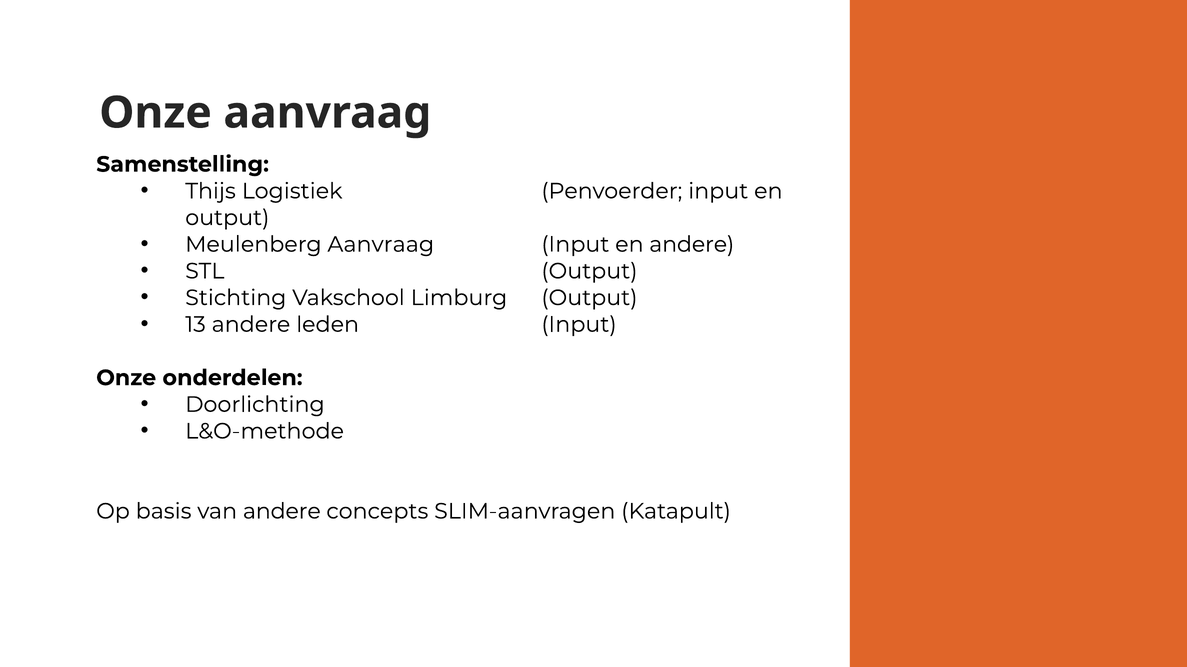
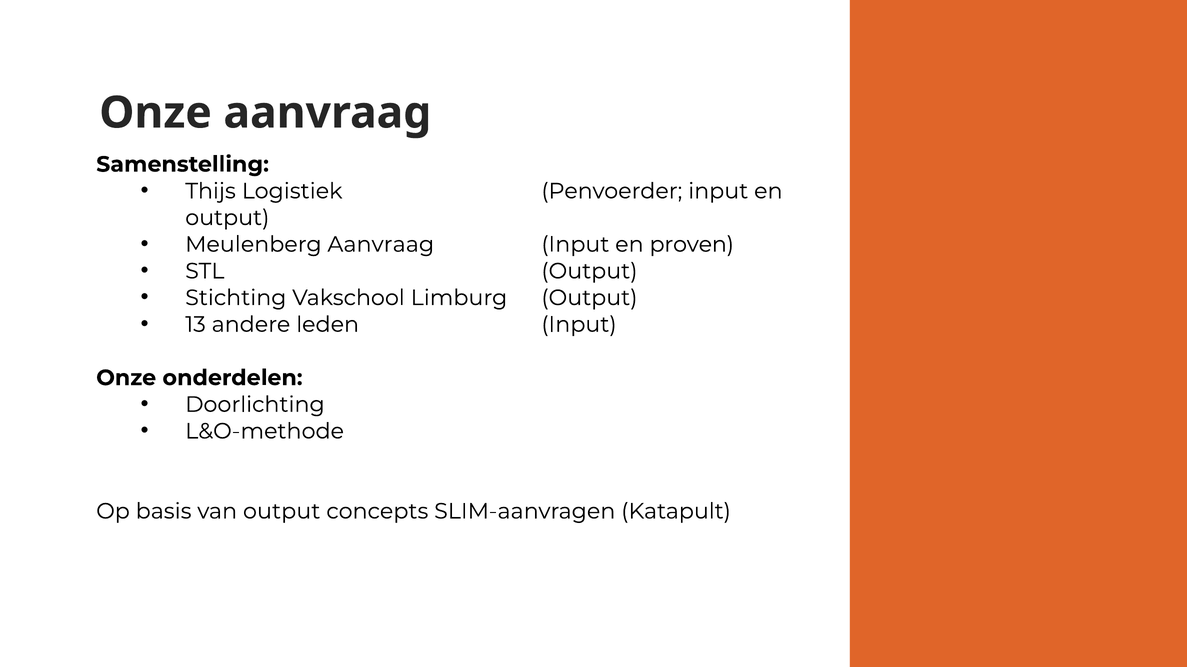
en andere: andere -> proven (692, 245)
van andere: andere -> output (282, 512)
